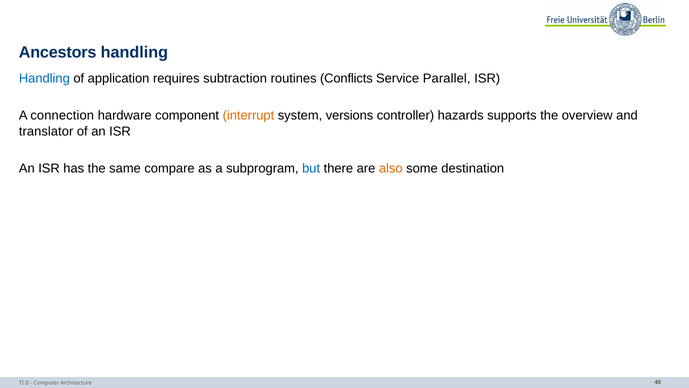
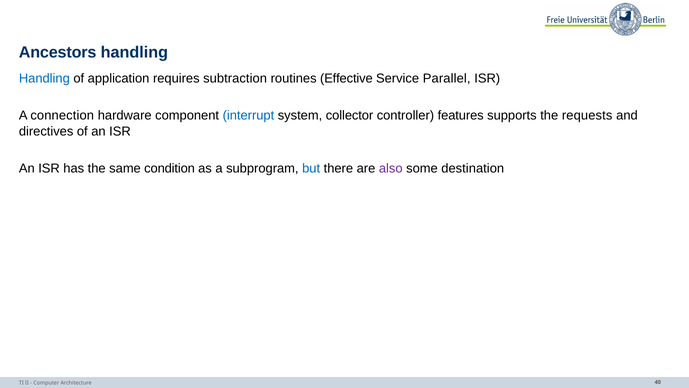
Conflicts: Conflicts -> Effective (346, 79)
interrupt colour: orange -> blue (248, 116)
versions: versions -> collector (350, 116)
hazards: hazards -> features (461, 116)
overview: overview -> requests (587, 116)
translator: translator -> directives (46, 131)
compare: compare -> condition (170, 168)
also colour: orange -> purple (391, 168)
